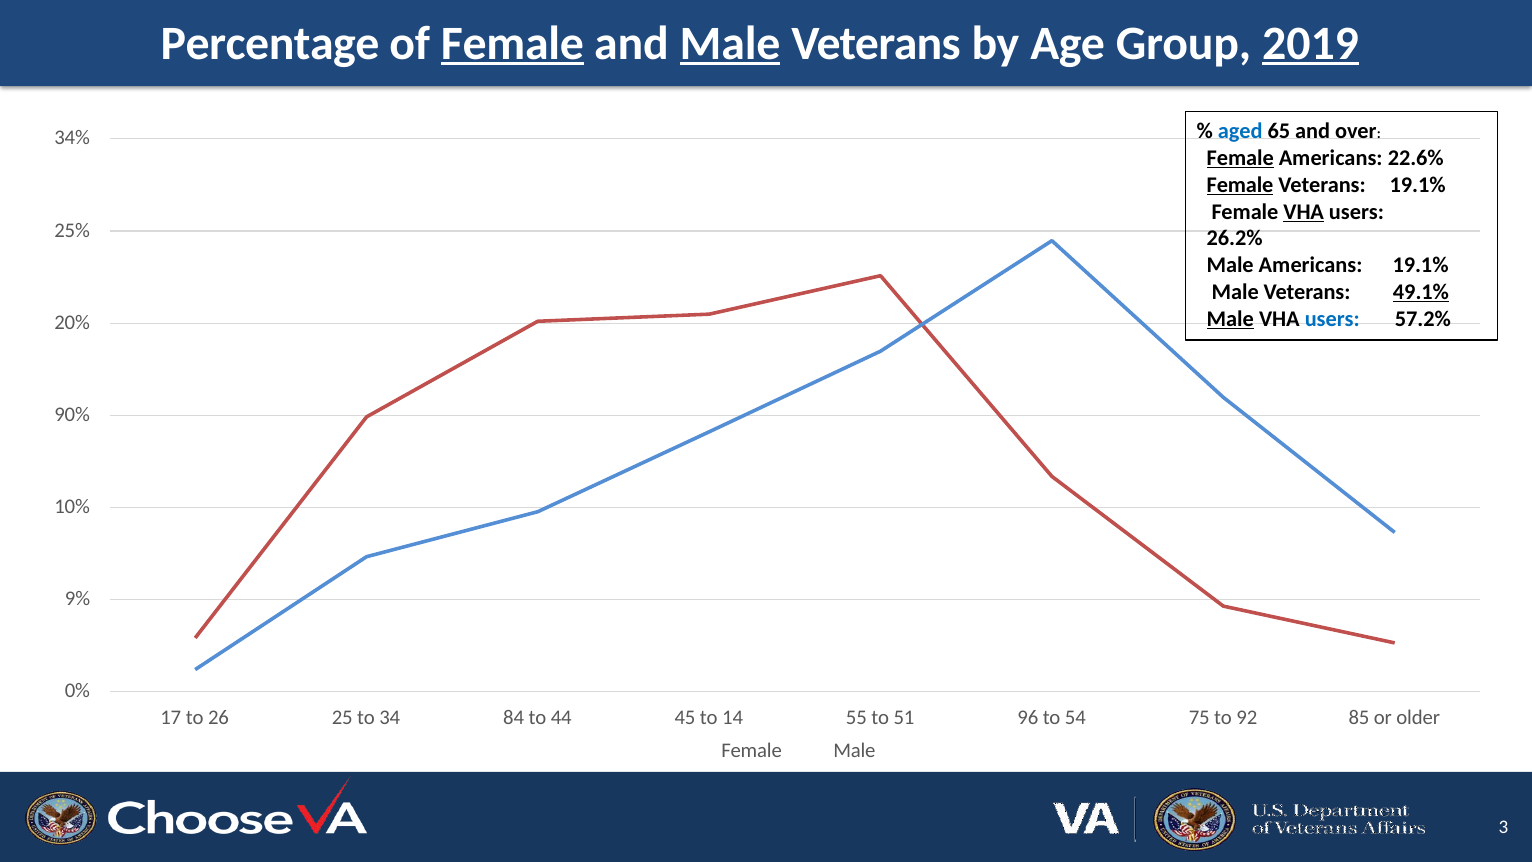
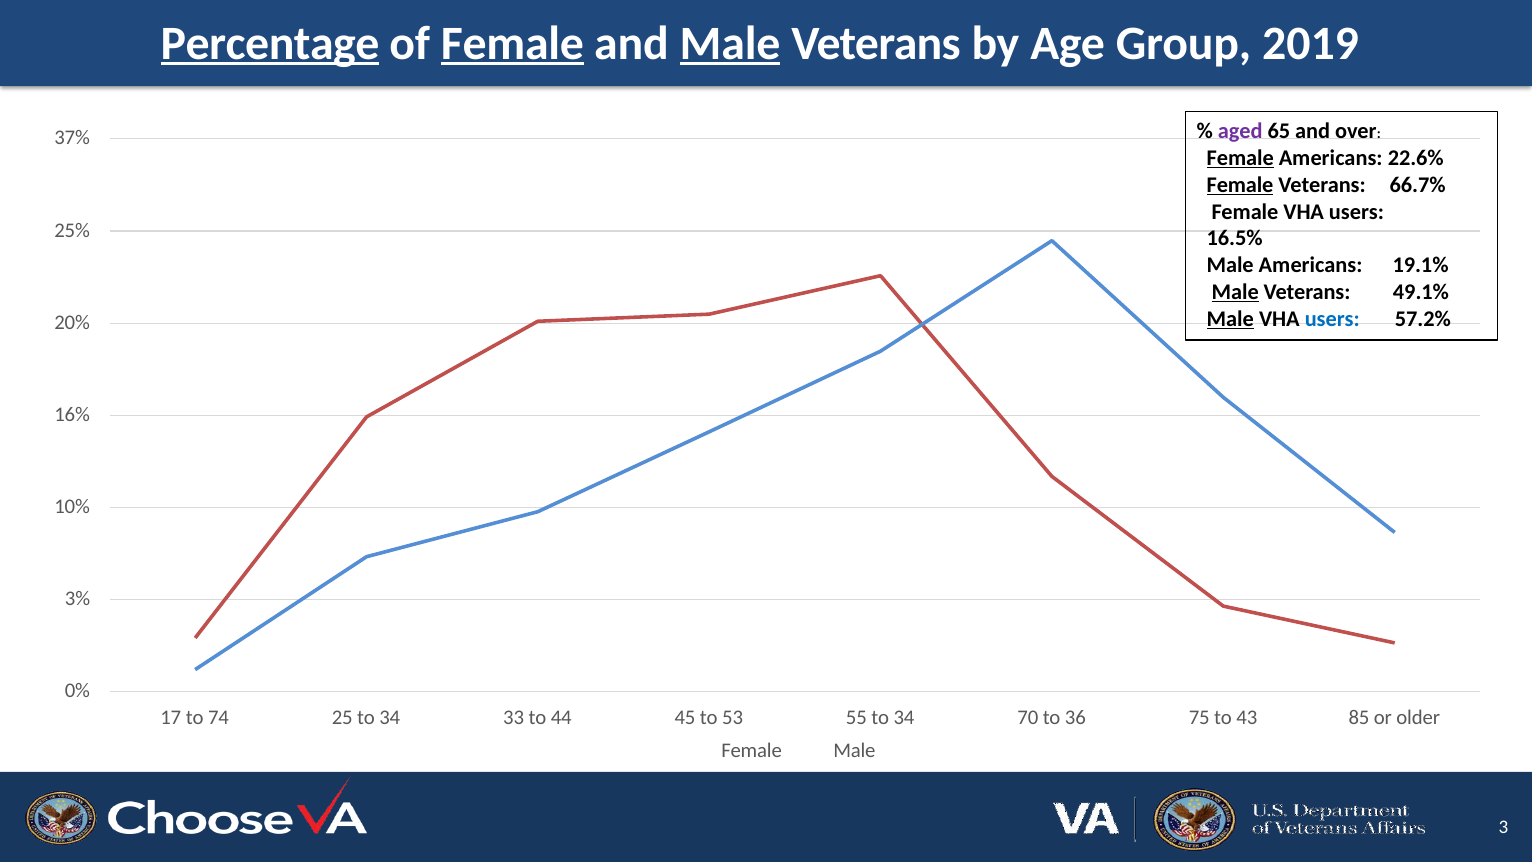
Percentage underline: none -> present (270, 43)
2019 underline: present -> none (1311, 43)
aged colour: blue -> purple (1240, 131)
34%: 34% -> 37% (72, 138)
Veterans 19.1%: 19.1% -> 66.7% (1418, 185)
VHA underline: present -> none (1304, 212)
26.2%: 26.2% -> 16.5% (1235, 238)
Male underline: none -> present (1235, 292)
49.1% underline: present -> none (1421, 292)
90%: 90% -> 16% (72, 414)
9%: 9% -> 3% (77, 599)
26: 26 -> 74 (218, 718)
84: 84 -> 33 (514, 718)
14: 14 -> 53 (733, 718)
55 to 51: 51 -> 34 (904, 718)
96: 96 -> 70 (1028, 718)
54: 54 -> 36 (1075, 718)
92: 92 -> 43 (1247, 718)
